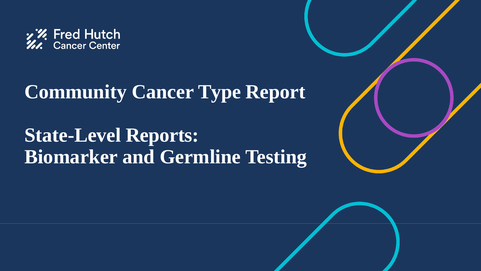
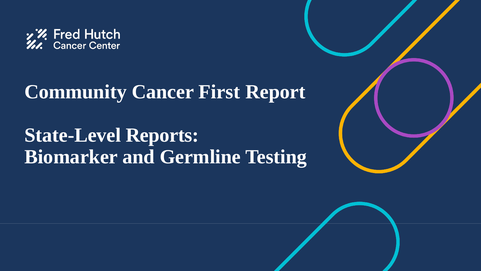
Type: Type -> First (219, 92)
